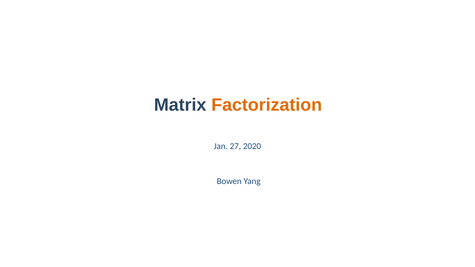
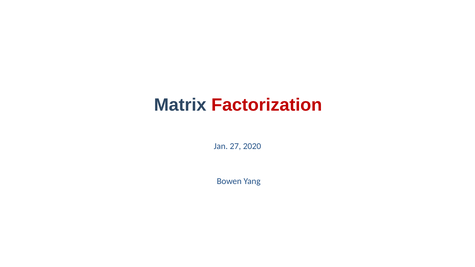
Factorization colour: orange -> red (267, 105)
